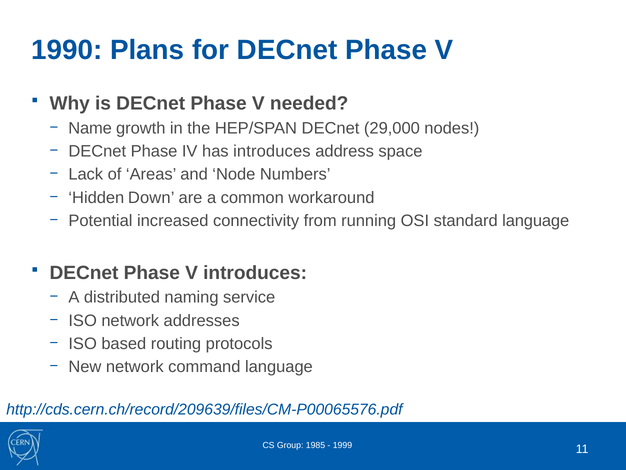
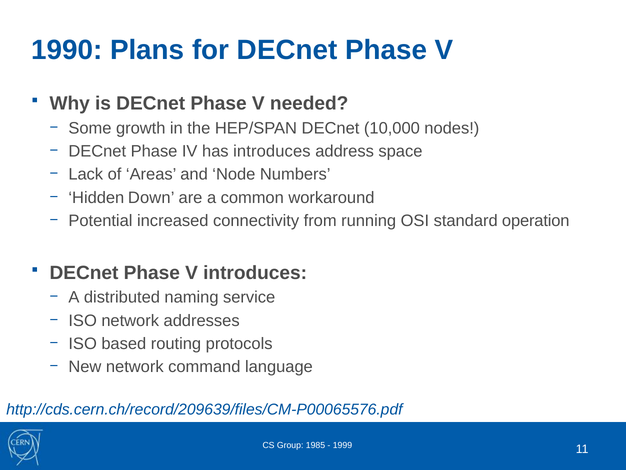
Name: Name -> Some (90, 128)
29,000: 29,000 -> 10,000 (392, 128)
standard language: language -> operation (536, 221)
